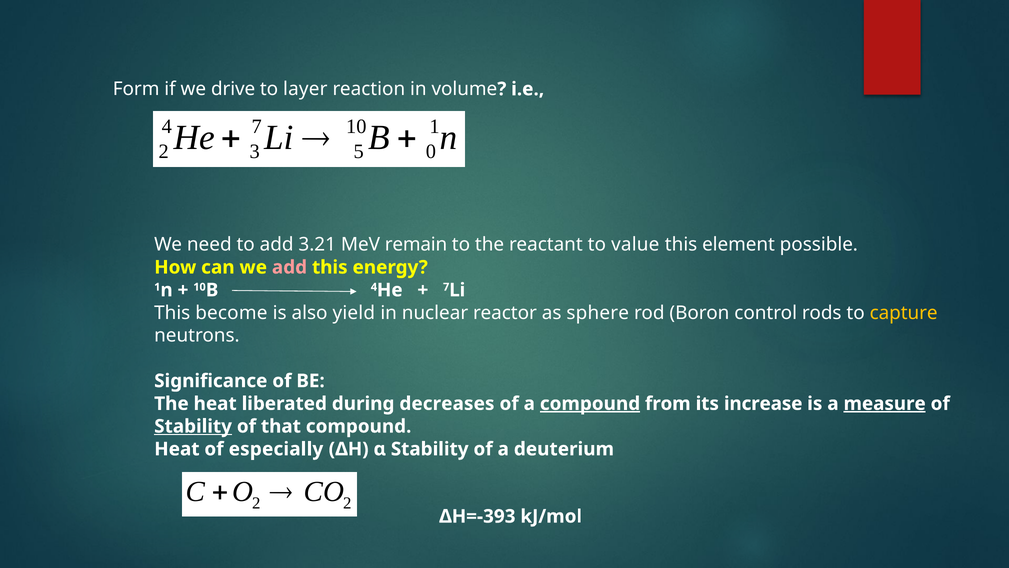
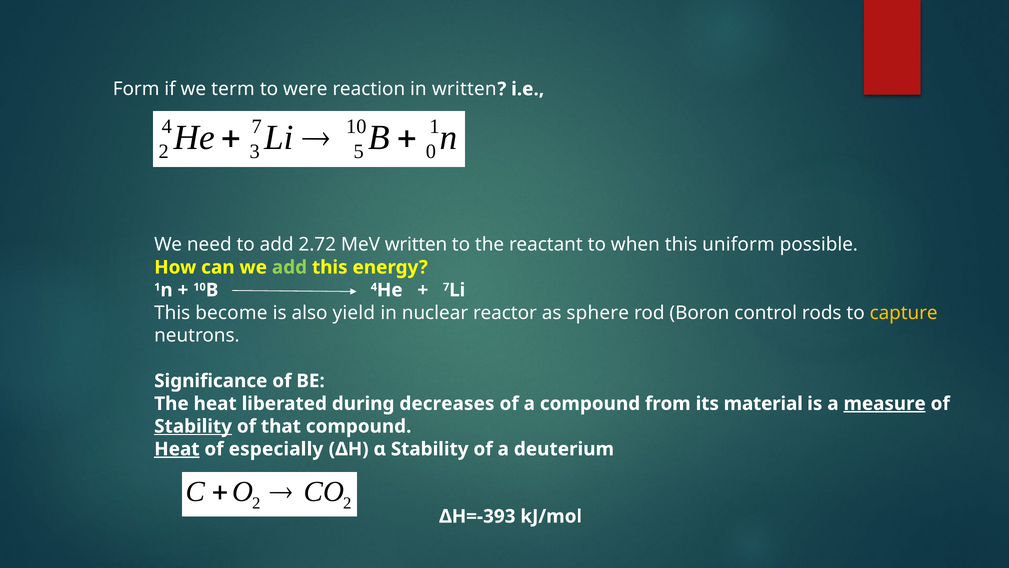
drive: drive -> term (233, 89)
layer: layer -> were (305, 89)
in volume: volume -> written (464, 89)
3.21: 3.21 -> 2.72 (317, 244)
MeV remain: remain -> written (416, 244)
value: value -> when (635, 244)
element: element -> uniform (738, 244)
add colour: pink -> light green (289, 267)
compound underline: present -> none (590, 403)
increase: increase -> material (763, 403)
Heat underline: none -> present (177, 449)
